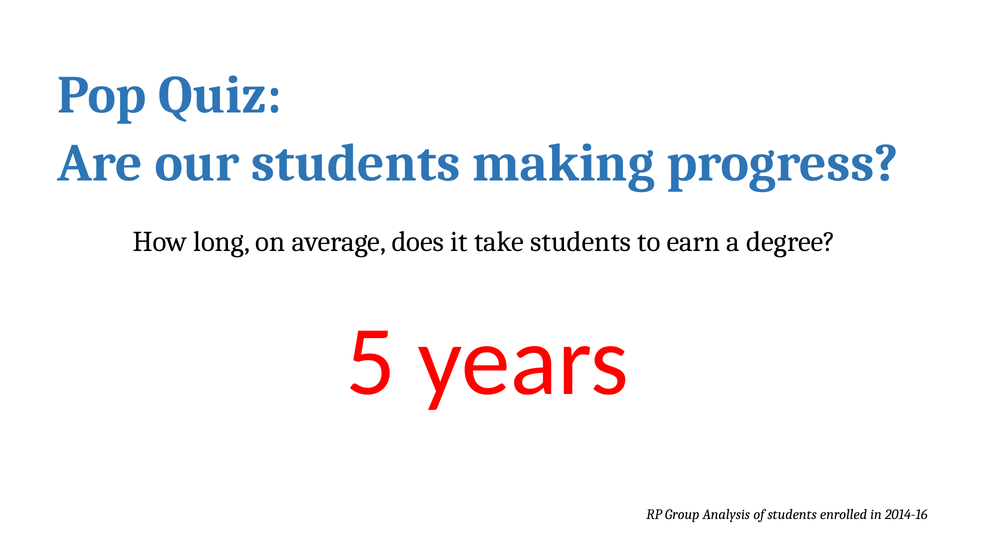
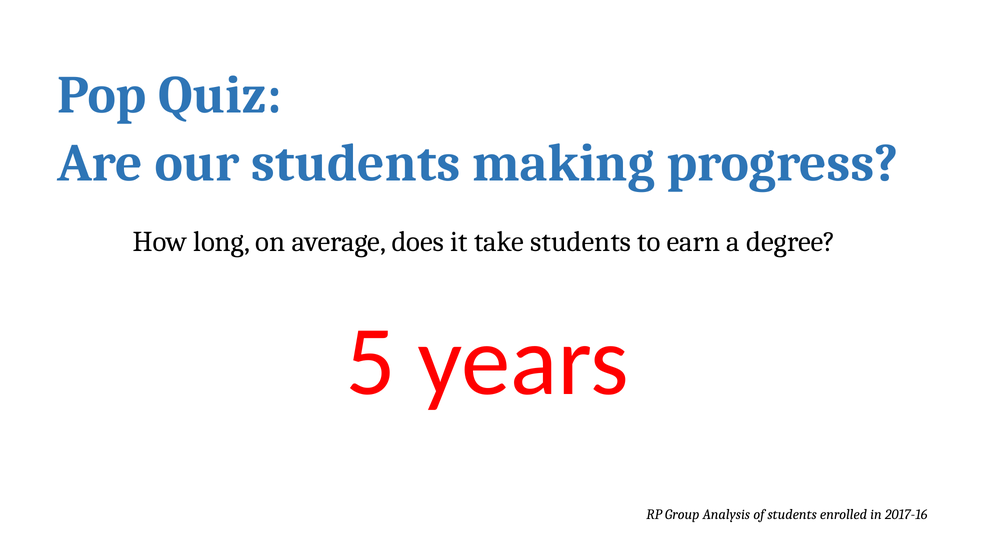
2014-16: 2014-16 -> 2017-16 (906, 515)
